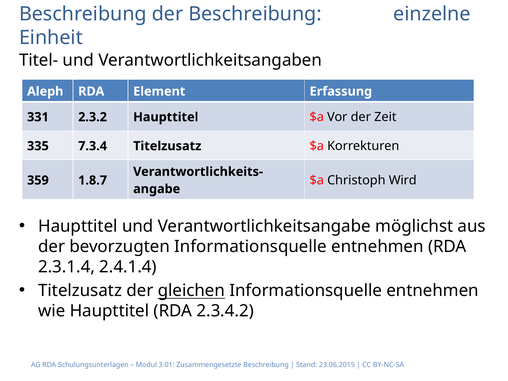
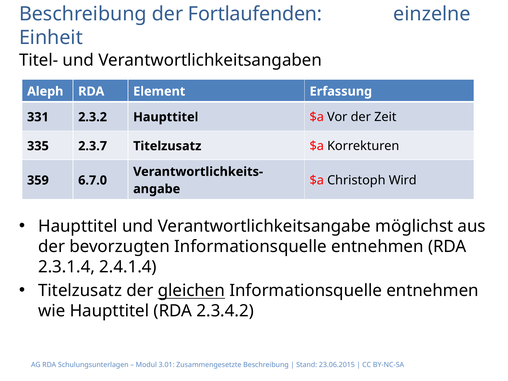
der Beschreibung: Beschreibung -> Fortlaufenden (255, 14)
7.3.4: 7.3.4 -> 2.3.7 (93, 146)
1.8.7: 1.8.7 -> 6.7.0 (93, 180)
